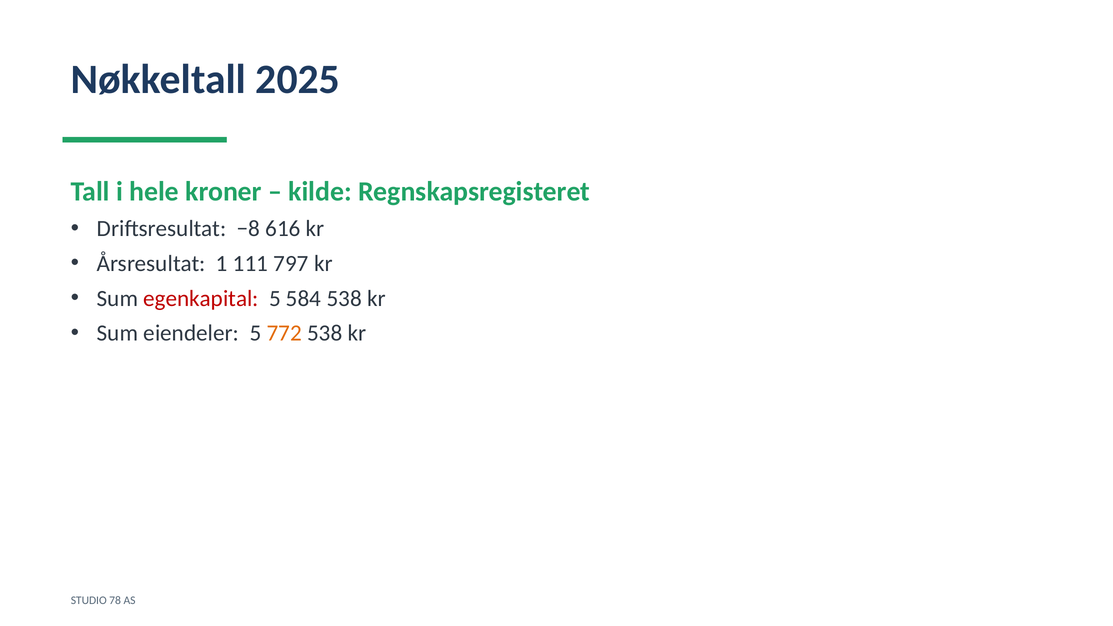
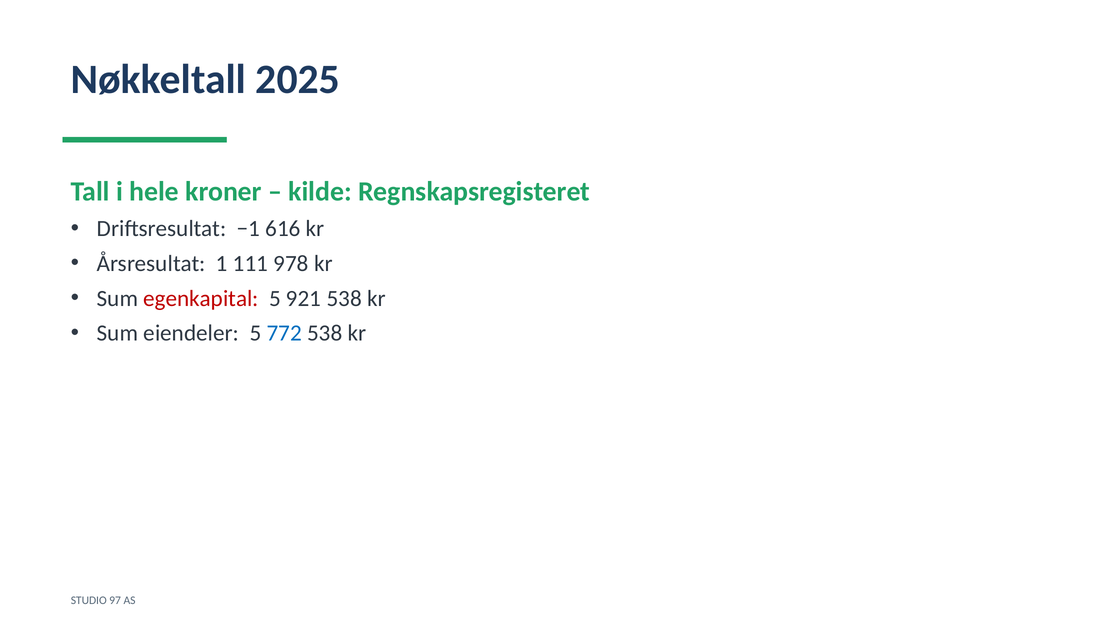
−8: −8 -> −1 (248, 229)
797: 797 -> 978 (291, 264)
584: 584 -> 921 (304, 298)
772 colour: orange -> blue (284, 333)
78: 78 -> 97 (115, 601)
